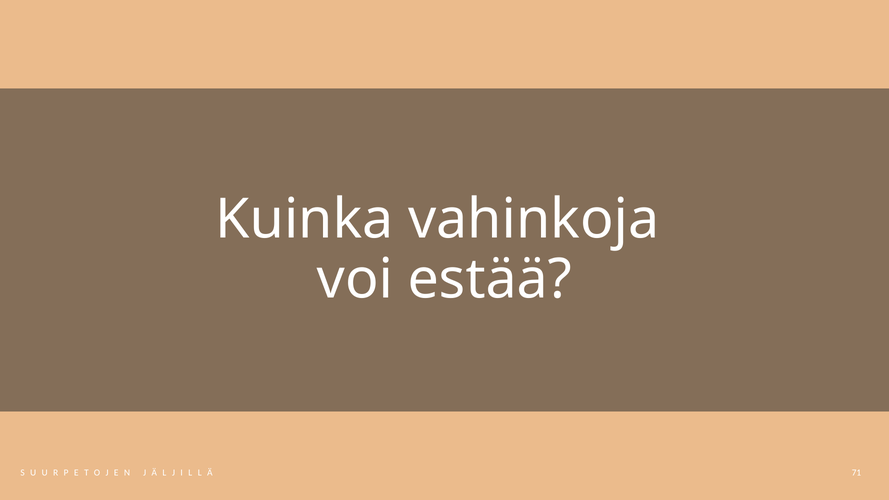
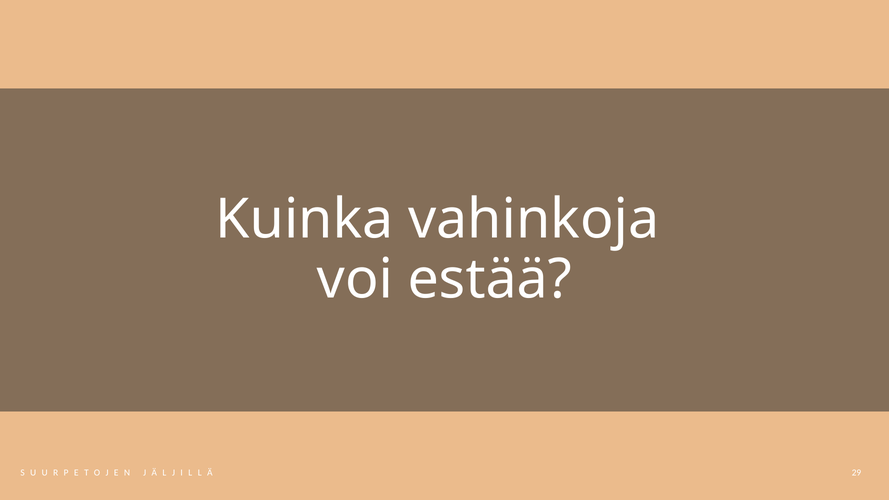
71: 71 -> 29 (856, 473)
